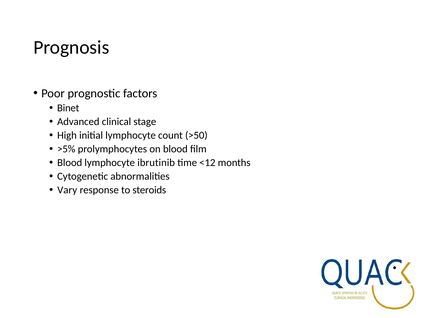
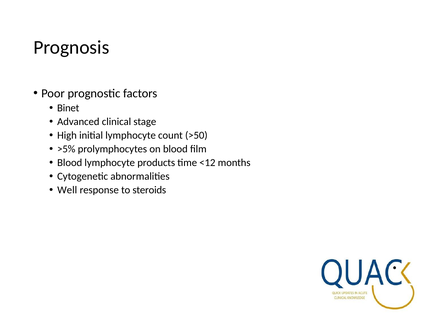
ibrutinib: ibrutinib -> products (156, 163)
Vary: Vary -> Well (67, 190)
